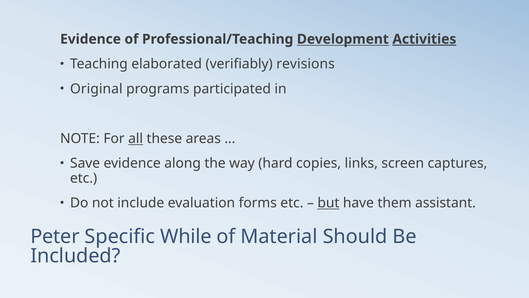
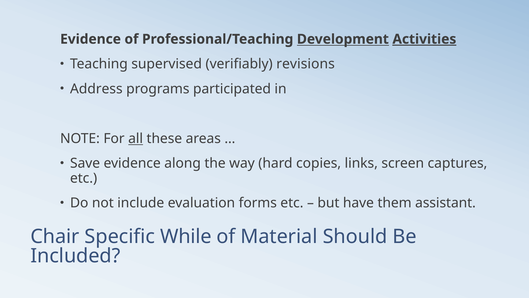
elaborated: elaborated -> supervised (167, 64)
Original: Original -> Address (96, 89)
but underline: present -> none (328, 203)
Peter: Peter -> Chair (55, 236)
